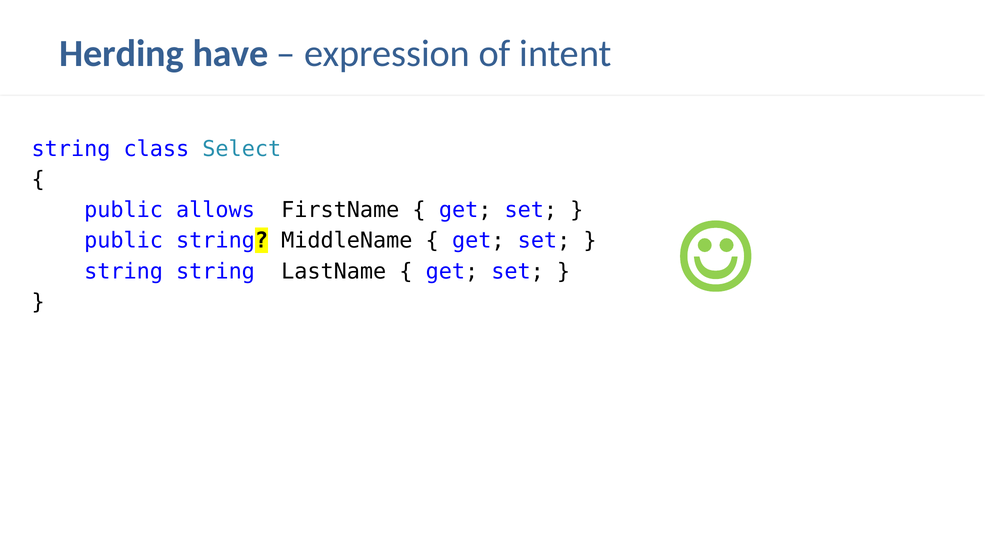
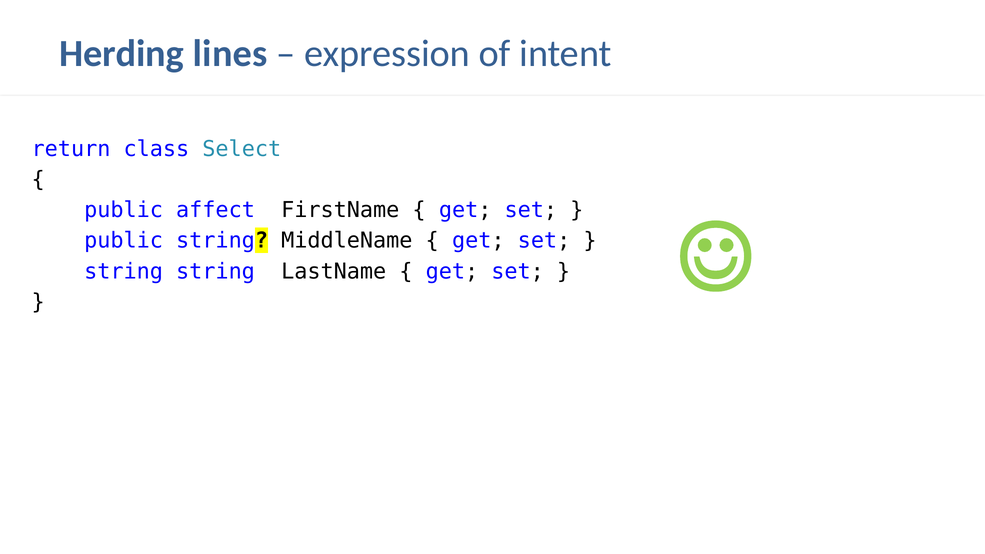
have: have -> lines (230, 54)
string: string -> return (71, 149)
allows: allows -> affect (216, 210)
